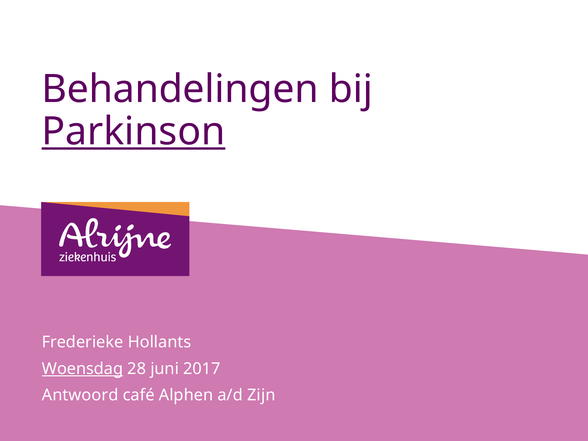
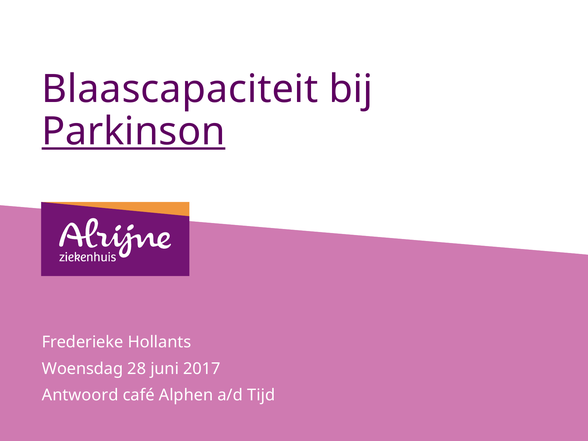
Behandelingen: Behandelingen -> Blaascapaciteit (180, 89)
Woensdag underline: present -> none (82, 369)
Zijn: Zijn -> Tijd (261, 395)
